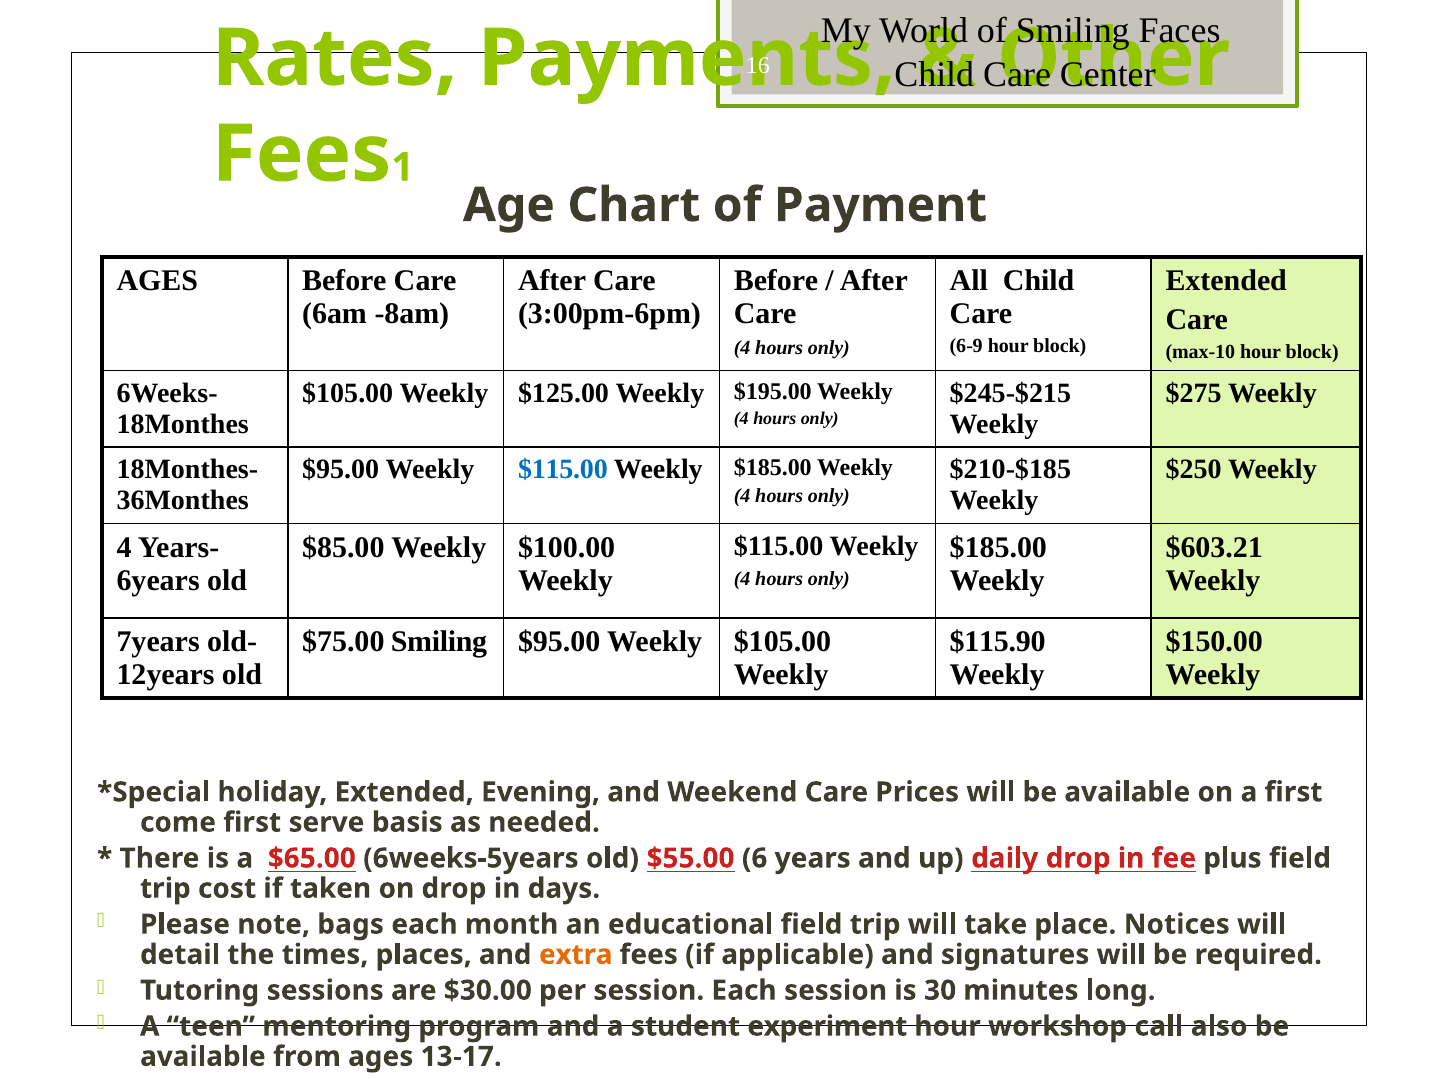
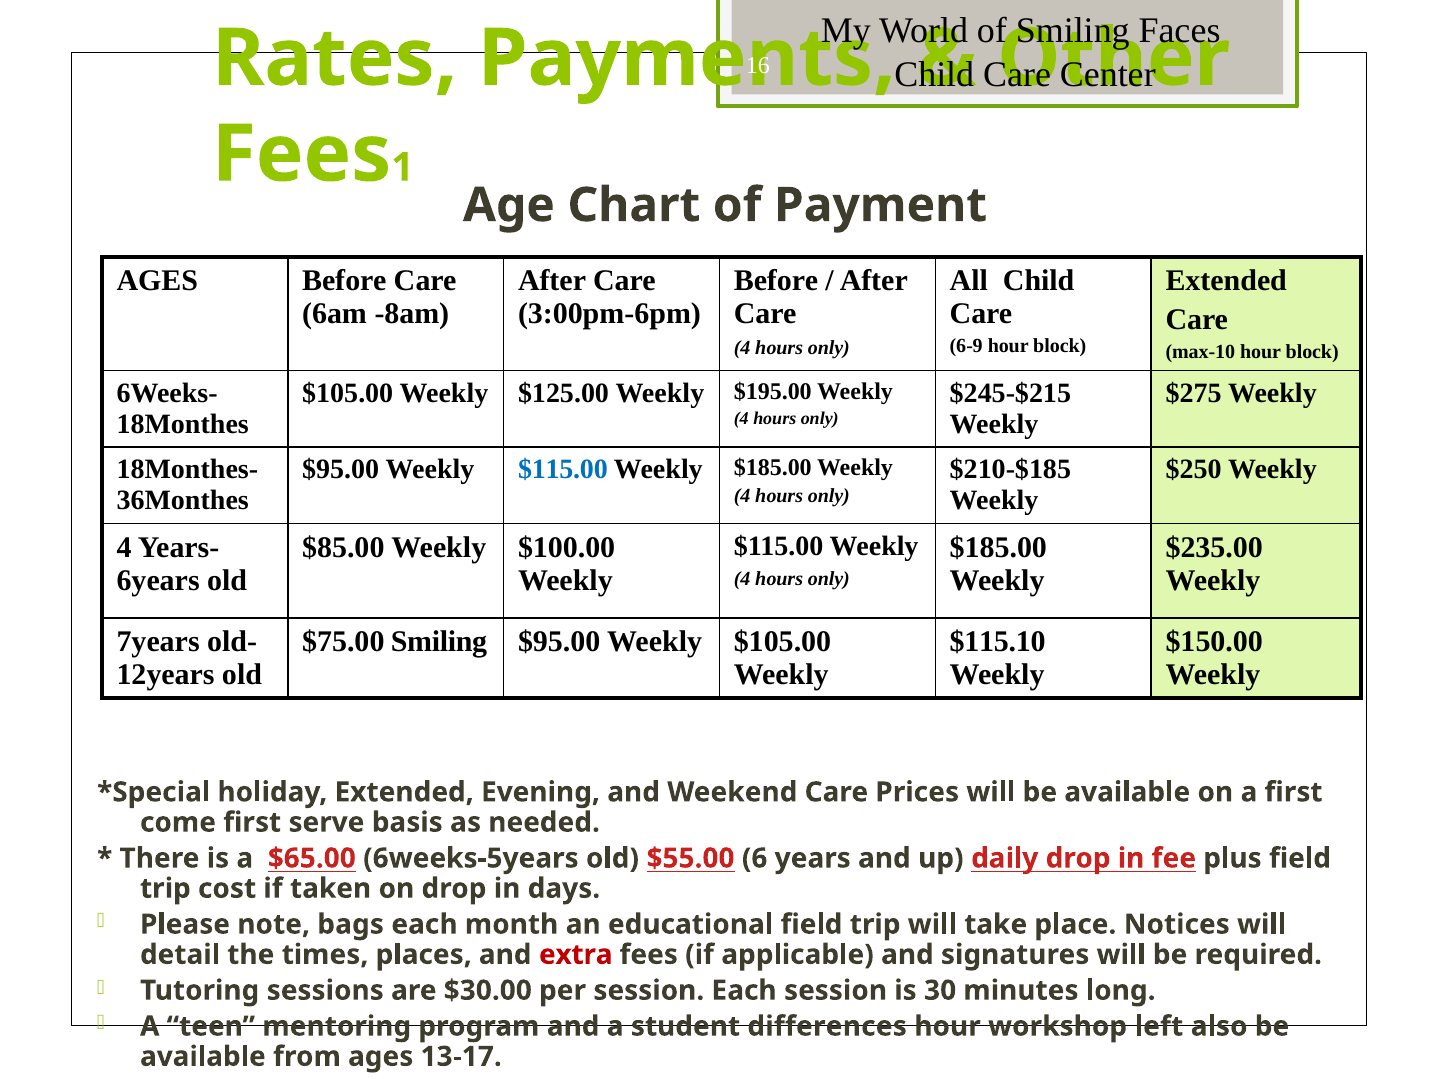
$603.21: $603.21 -> $235.00 (1214, 548)
$115.90: $115.90 -> $115.10 (998, 642)
extra colour: orange -> red (576, 955)
experiment: experiment -> differences (827, 1027)
call: call -> left (1159, 1027)
